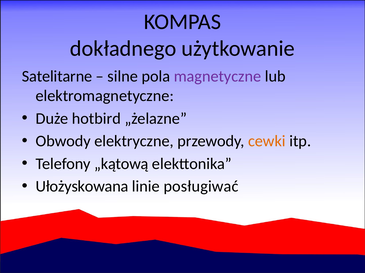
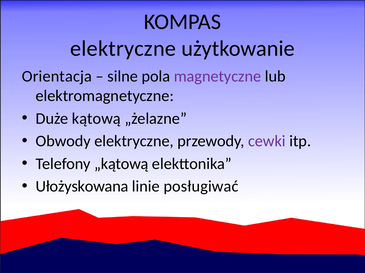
dokładnego: dokładnego -> elektryczne (123, 49)
Satelitarne: Satelitarne -> Orientacja (57, 77)
hotbird: hotbird -> kątową (96, 119)
cewki colour: orange -> purple (267, 141)
